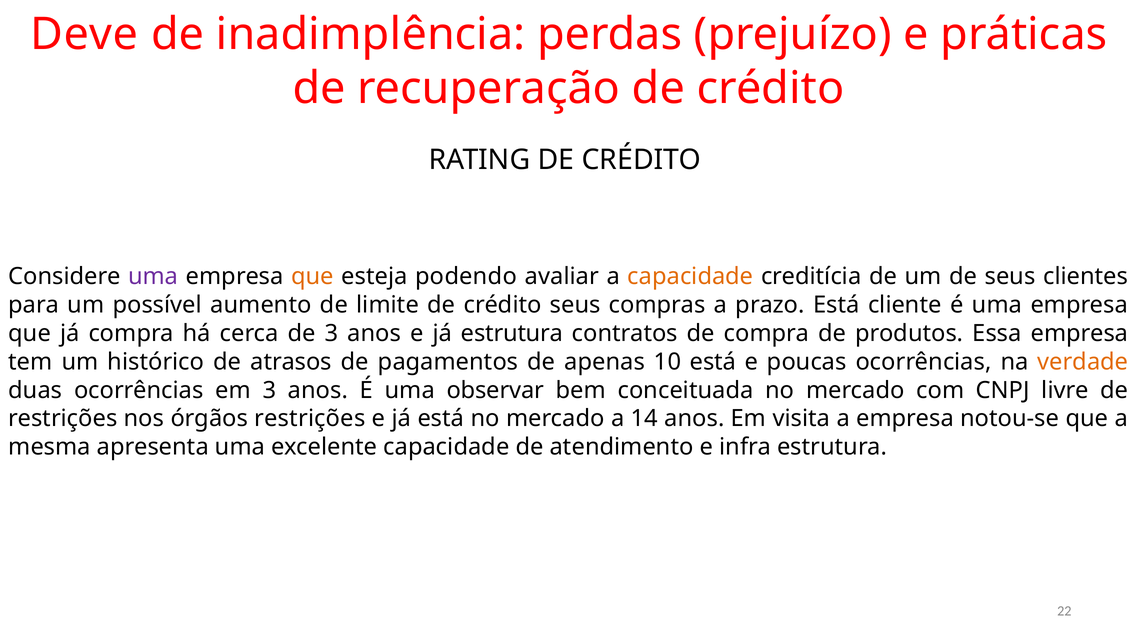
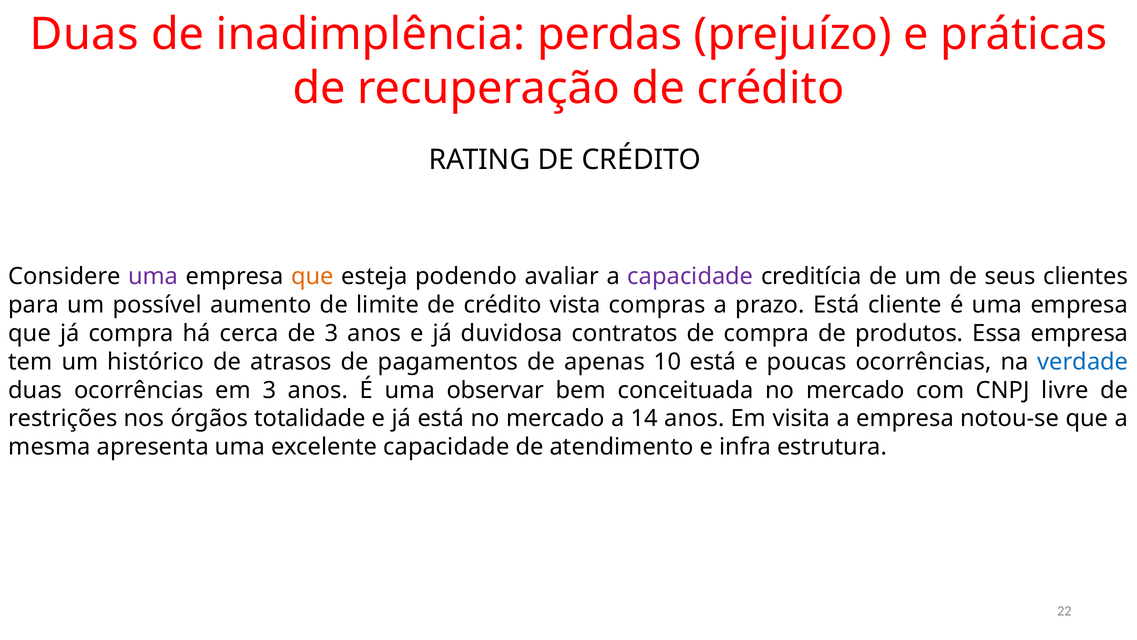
Deve: Deve -> Duas (84, 34)
capacidade colour: orange -> purple (690, 276)
crédito seus: seus -> vista (575, 305)
já estrutura: estrutura -> duvidosa (512, 333)
verdade colour: orange -> blue (1083, 361)
órgãos restrições: restrições -> totalidade (310, 418)
